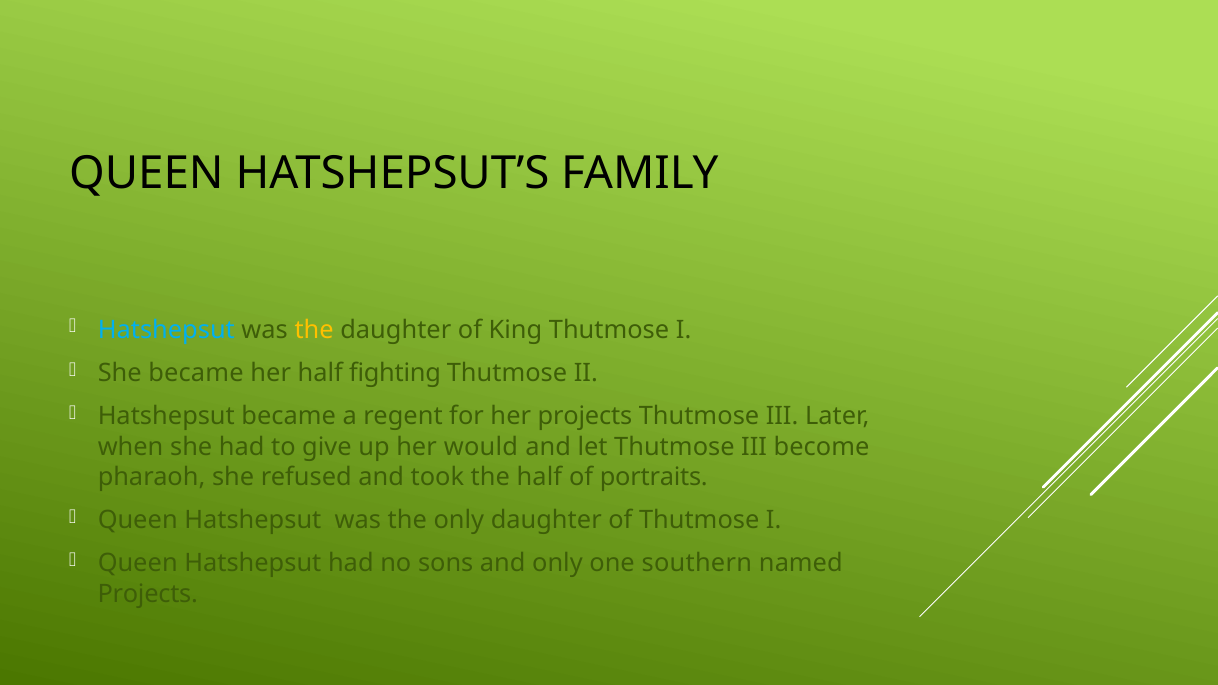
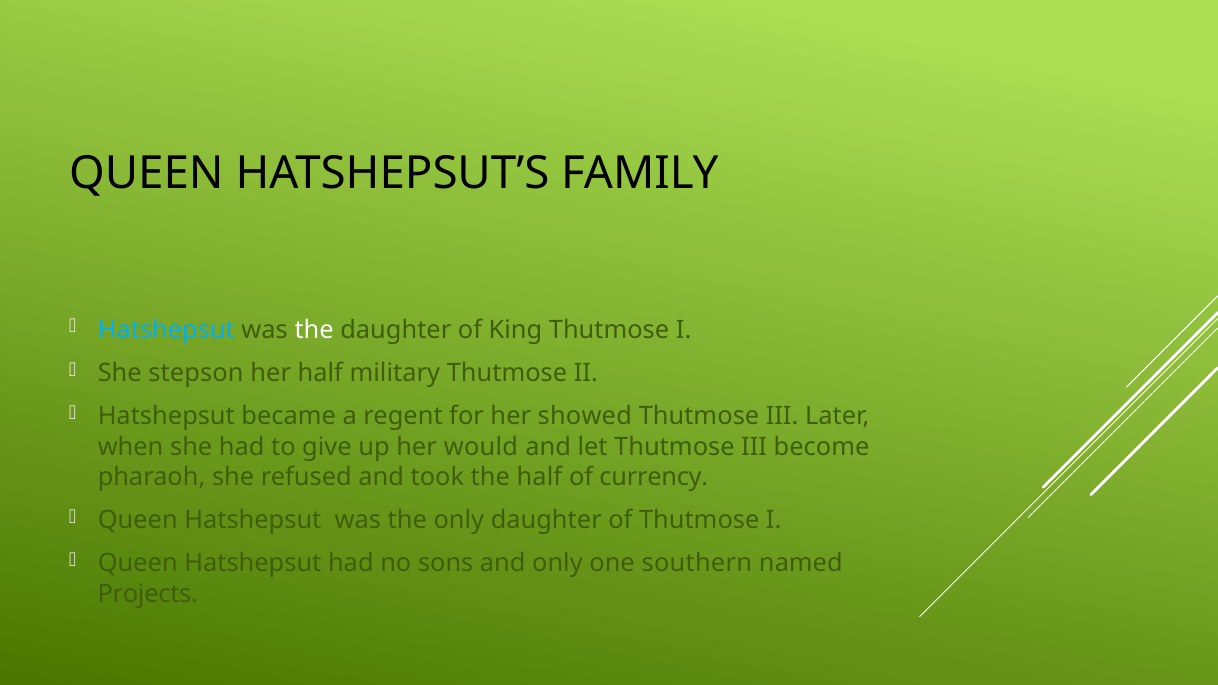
the colour: yellow -> white (314, 330)
She became: became -> stepson (196, 373)
fighting: fighting -> military (395, 373)
her projects: projects -> showed (585, 416)
portraits: portraits -> currency (654, 477)
